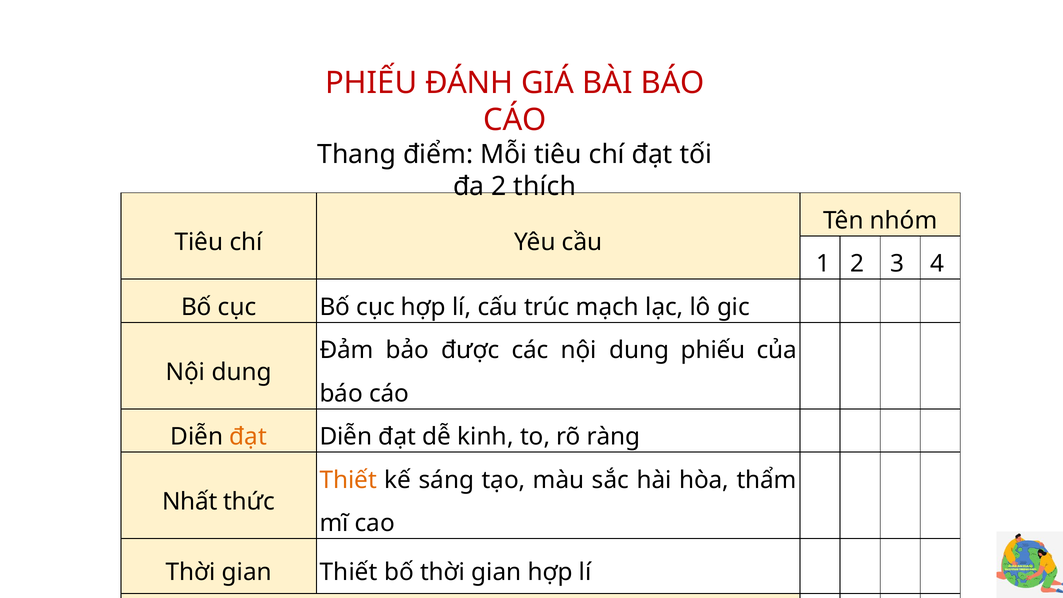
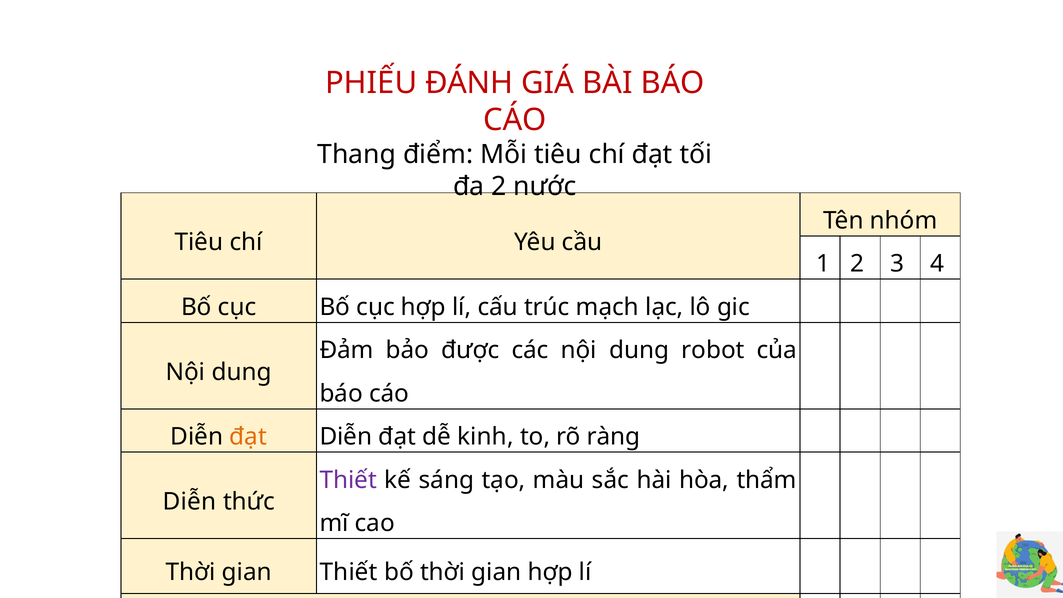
thích: thích -> nước (545, 186)
dung phiếu: phiếu -> robot (713, 350)
Thiết colour: orange -> purple (348, 480)
Nhất: Nhất -> Diễn (189, 502)
